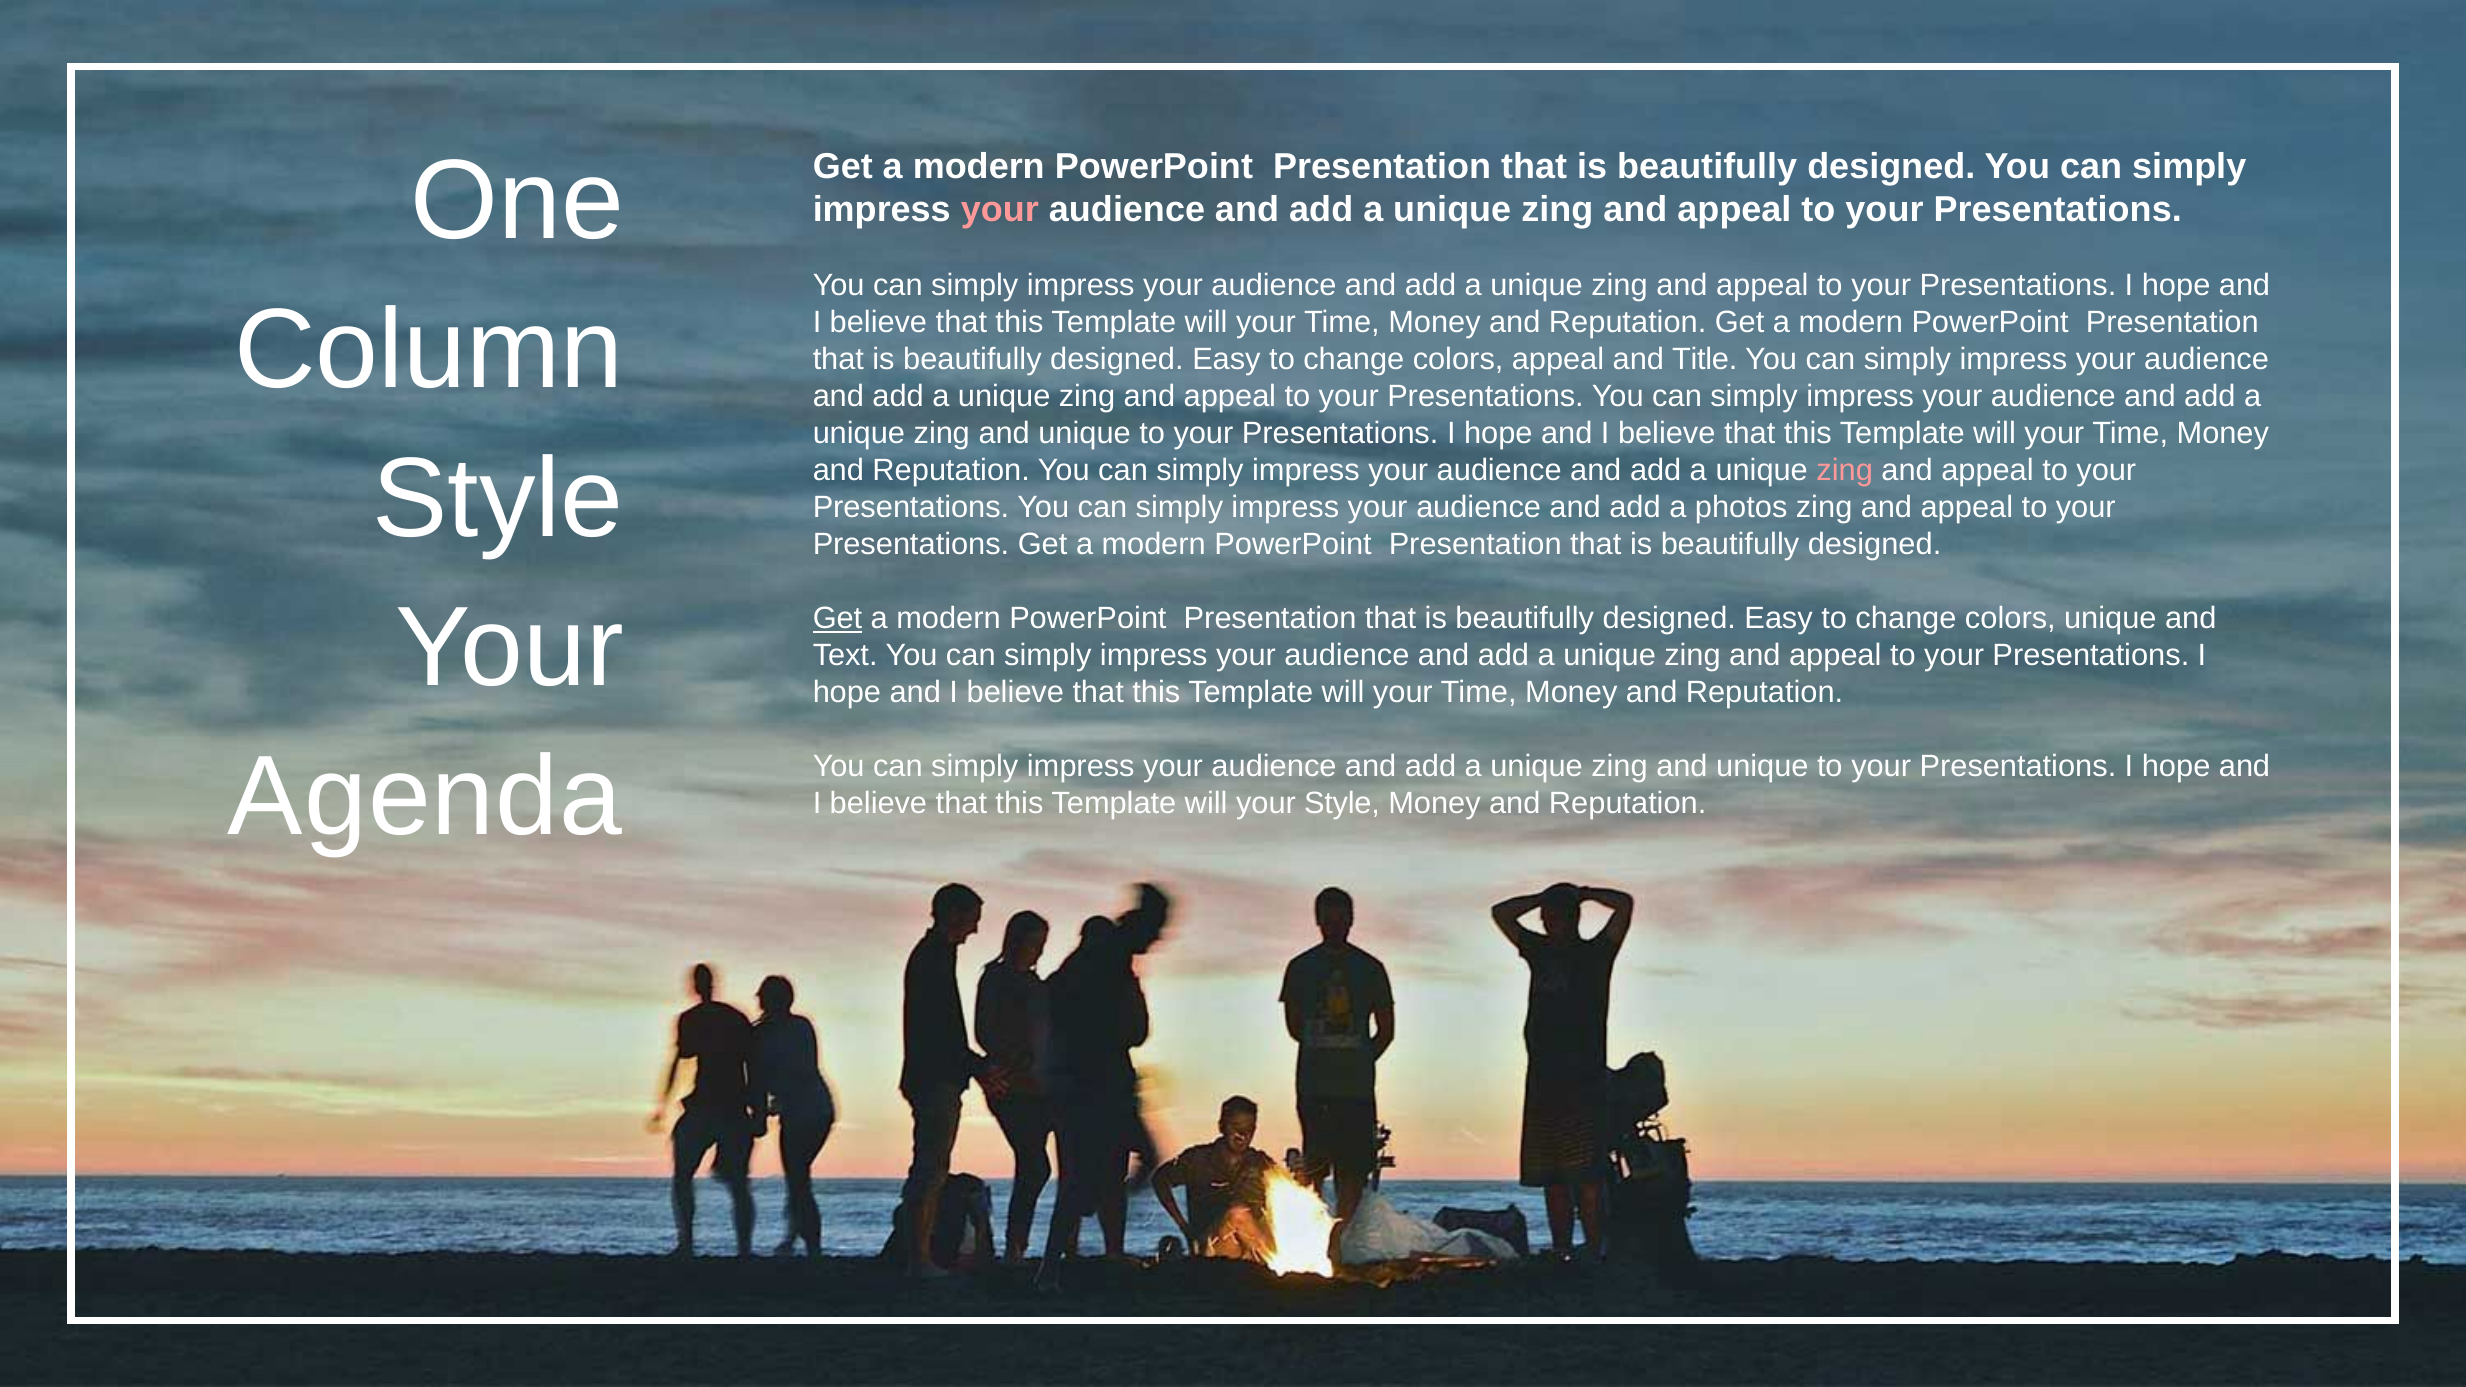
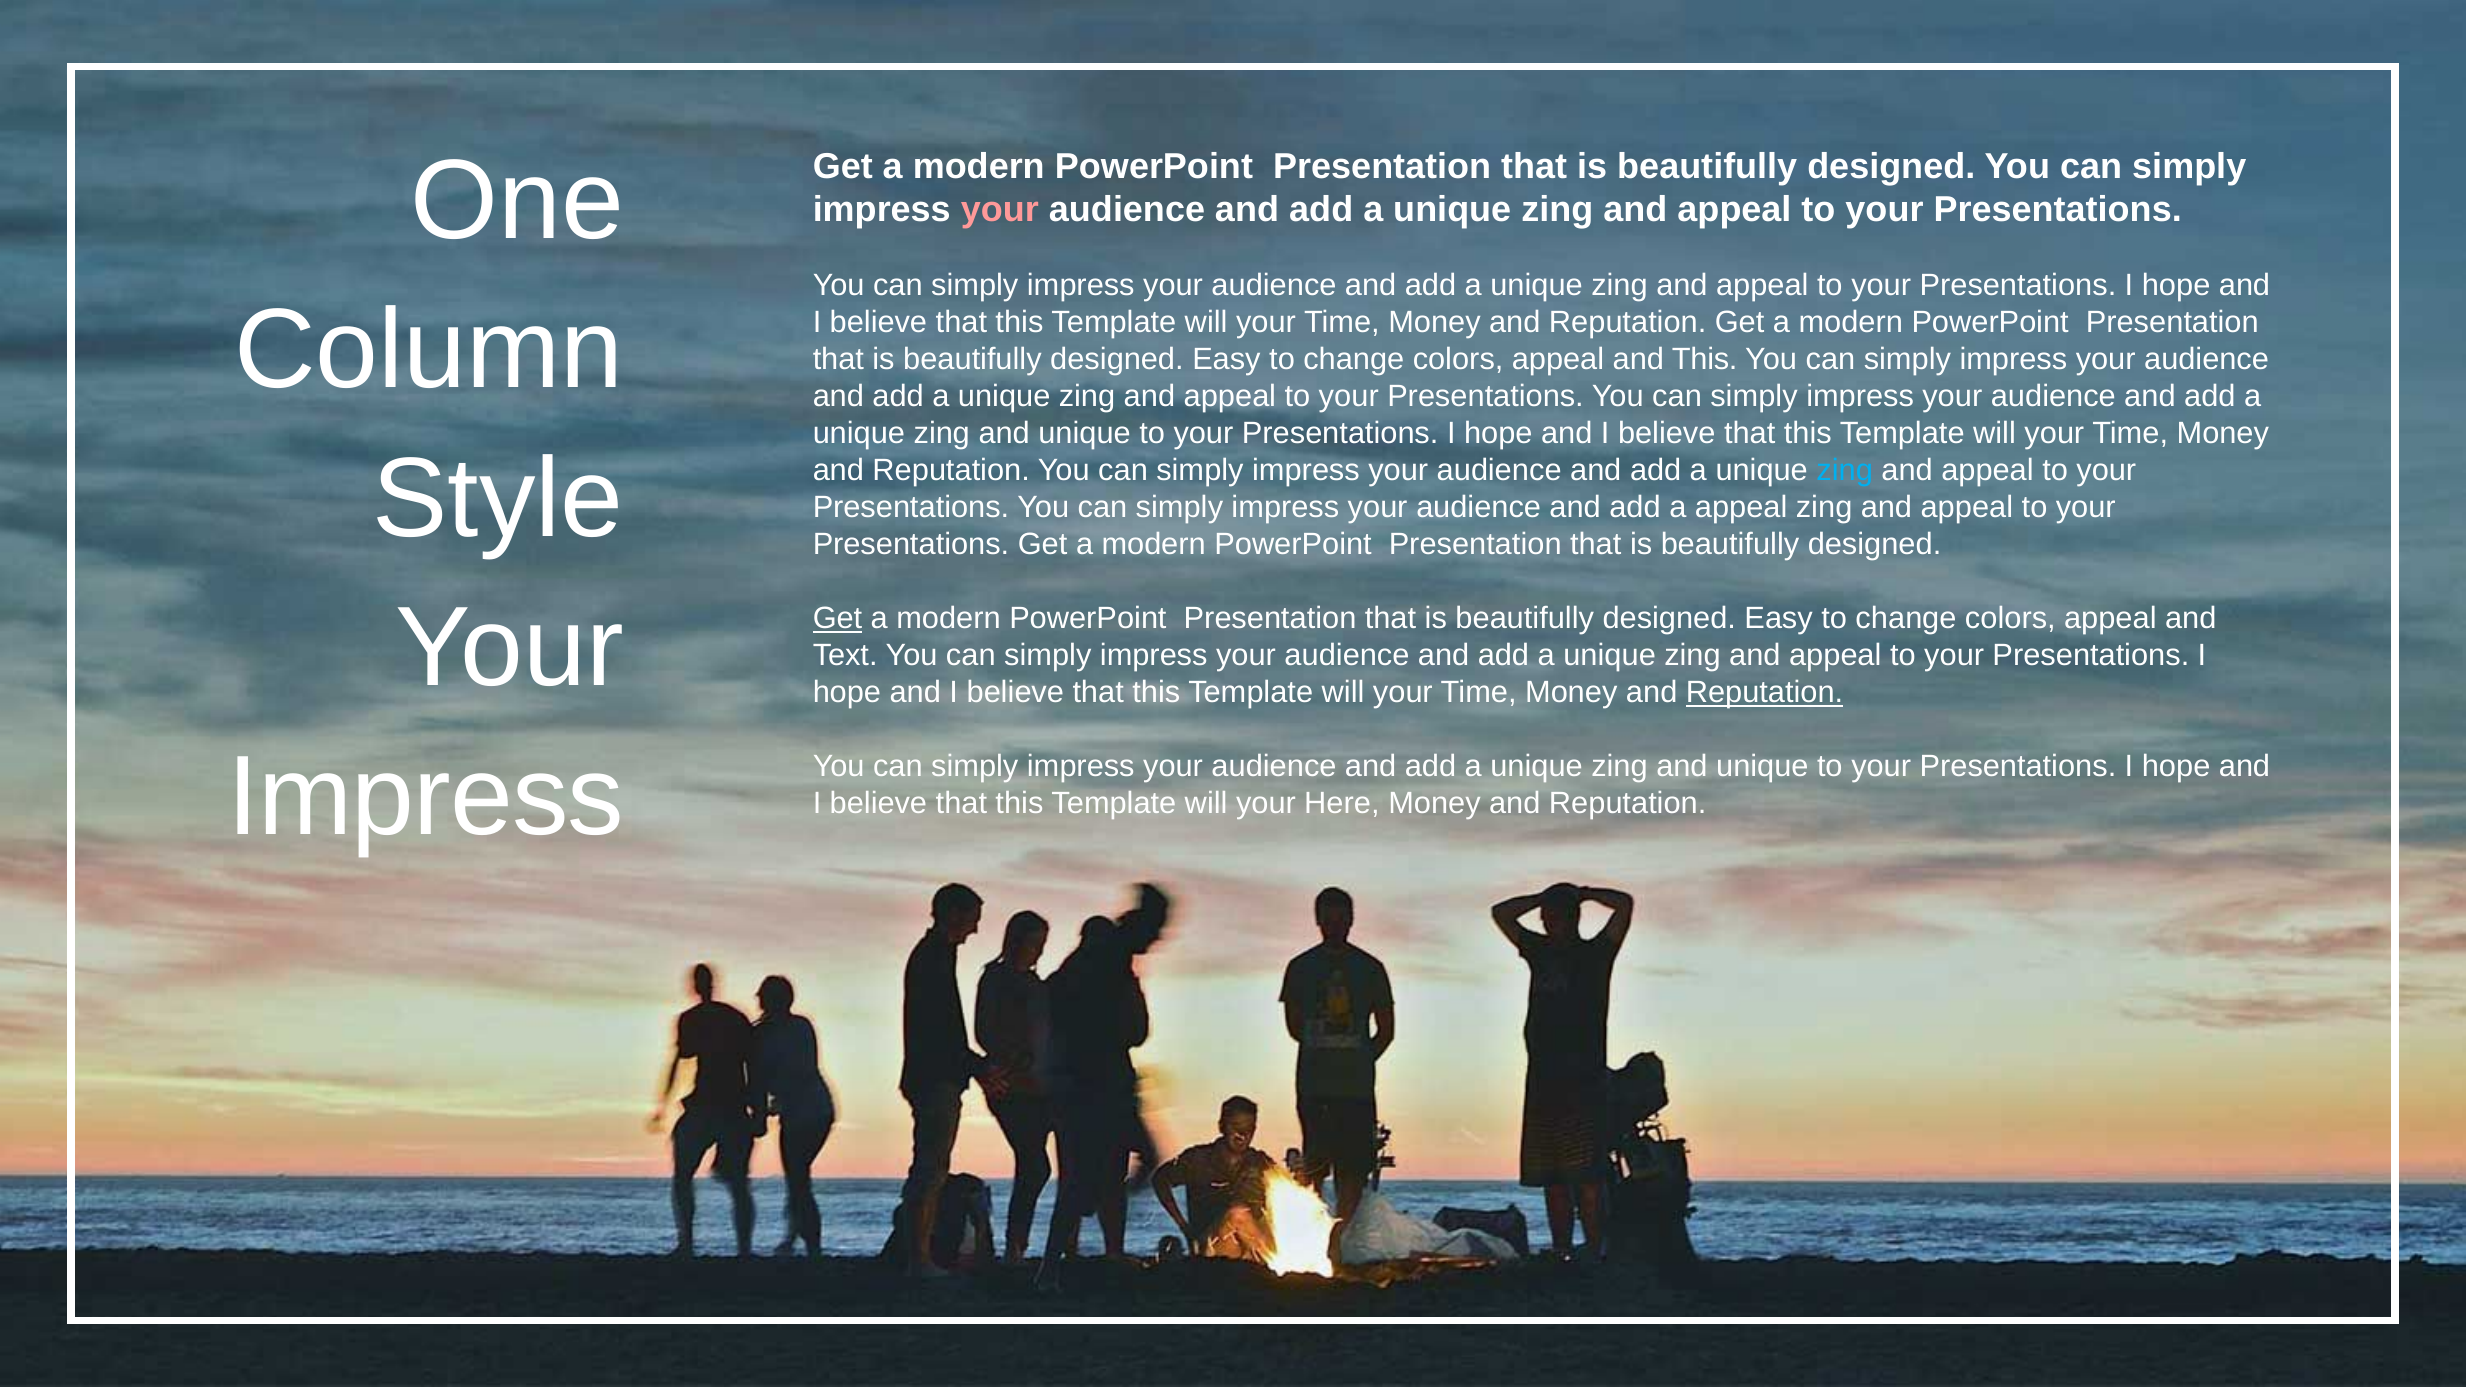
and Title: Title -> This (1705, 360)
zing colour: pink -> light blue (1845, 470)
a photos: photos -> appeal (1741, 507)
unique: unique -> appeal (2110, 618)
Reputation underline: none -> present (1765, 692)
Agenda: Agenda -> Impress (426, 797)
your Style: Style -> Here (1342, 803)
